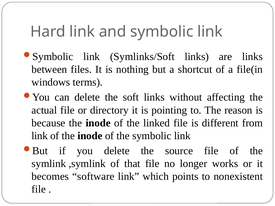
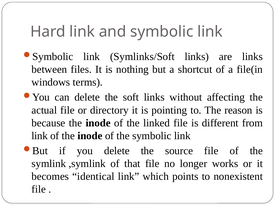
software: software -> identical (93, 177)
